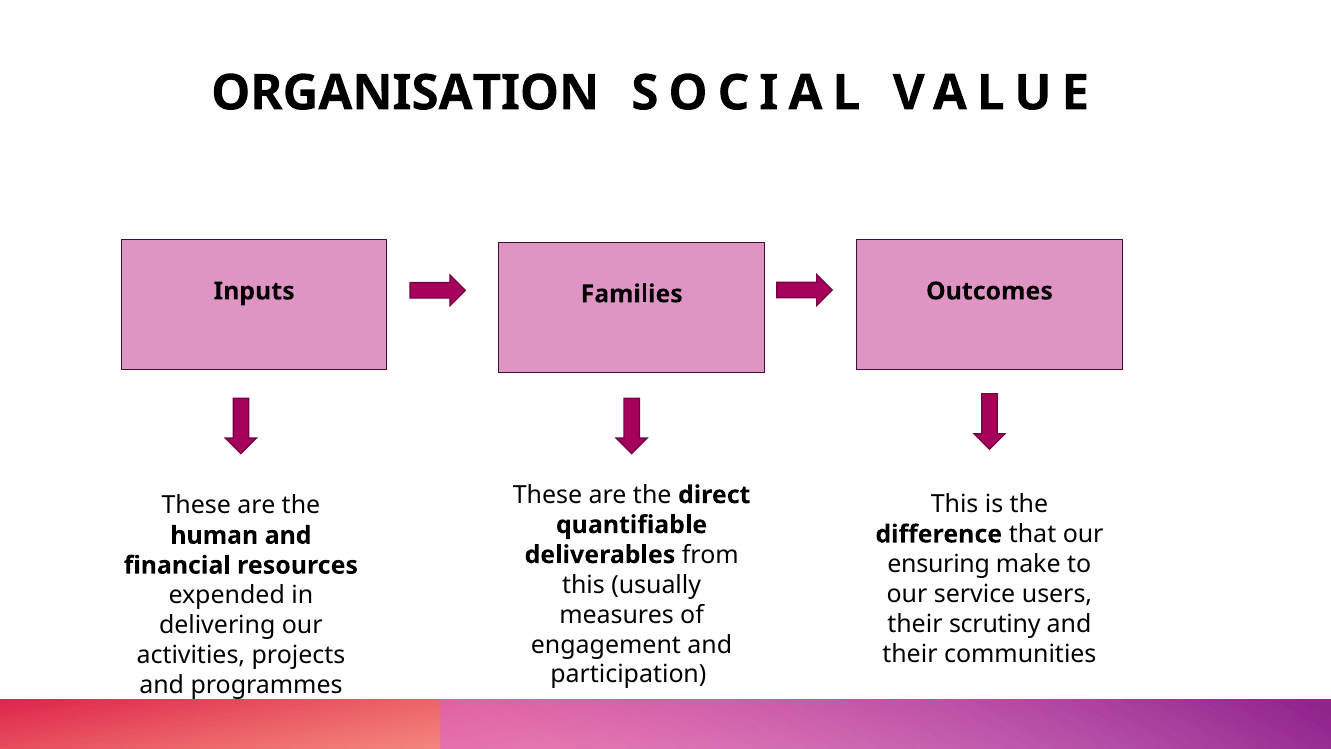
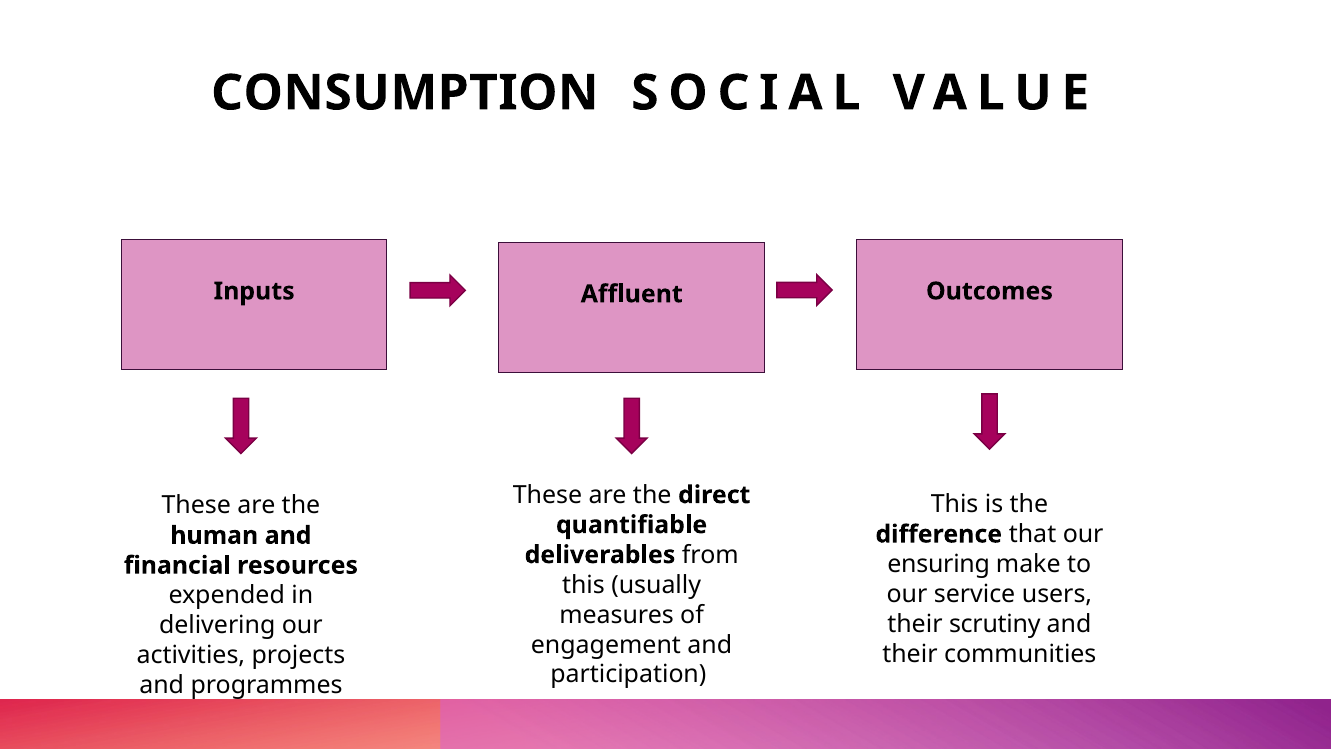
ORGANISATION: ORGANISATION -> CONSUMPTION (405, 93)
Families: Families -> Affluent (632, 294)
